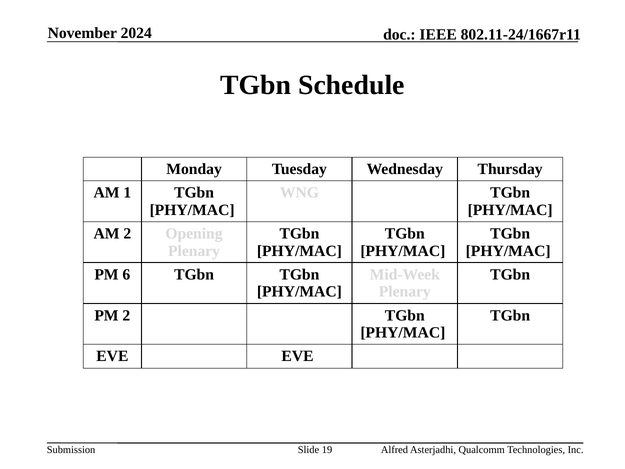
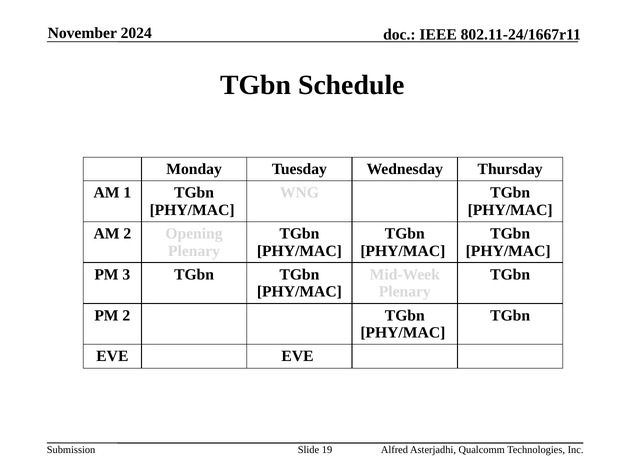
6: 6 -> 3 (126, 274)
